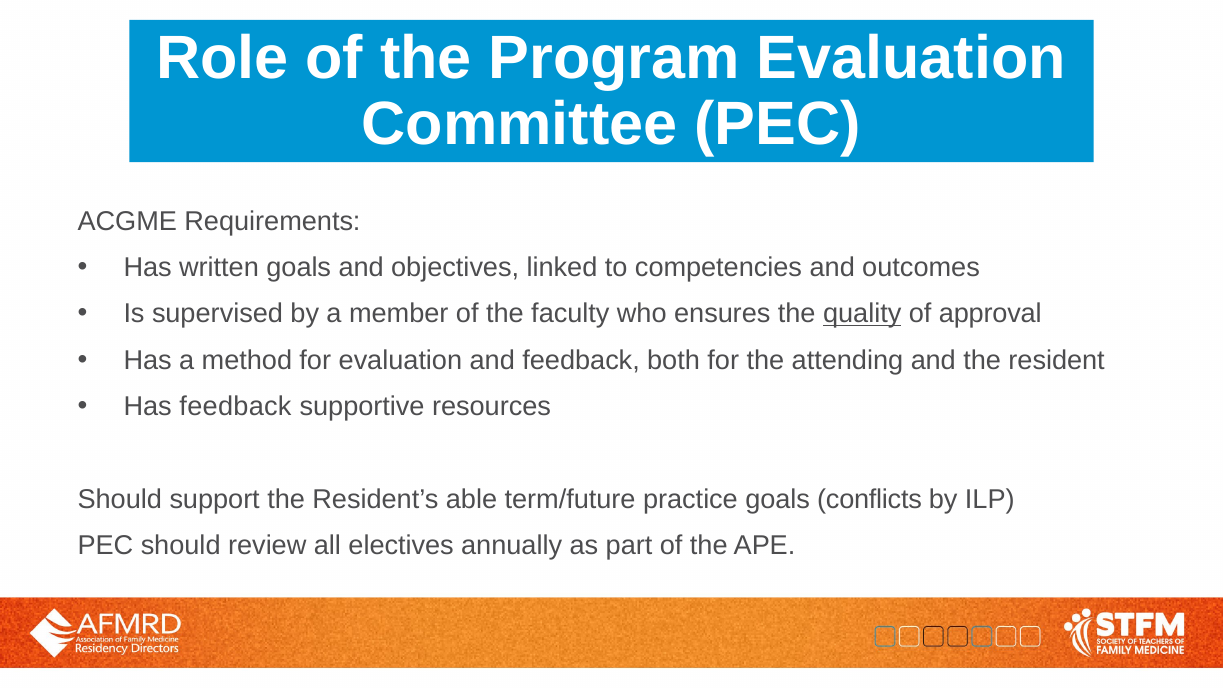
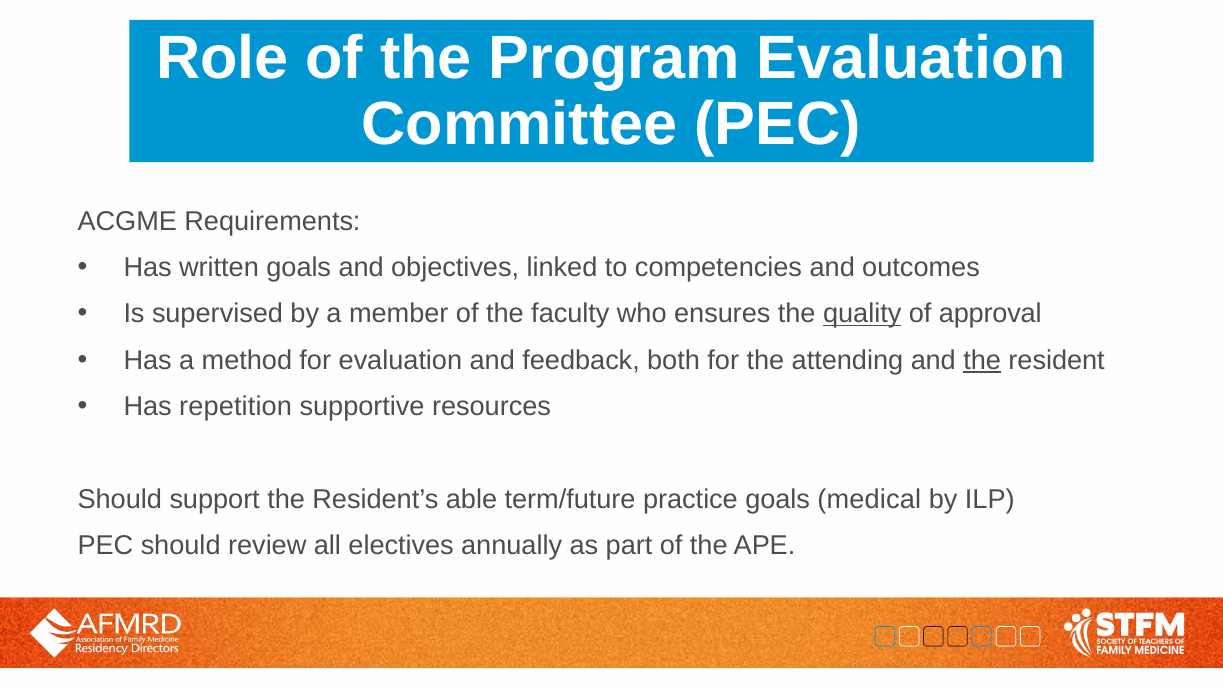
the underline: none -> present (982, 360)
Has feedback: feedback -> repetition (236, 406)
conflicts: conflicts -> medical (869, 499)
